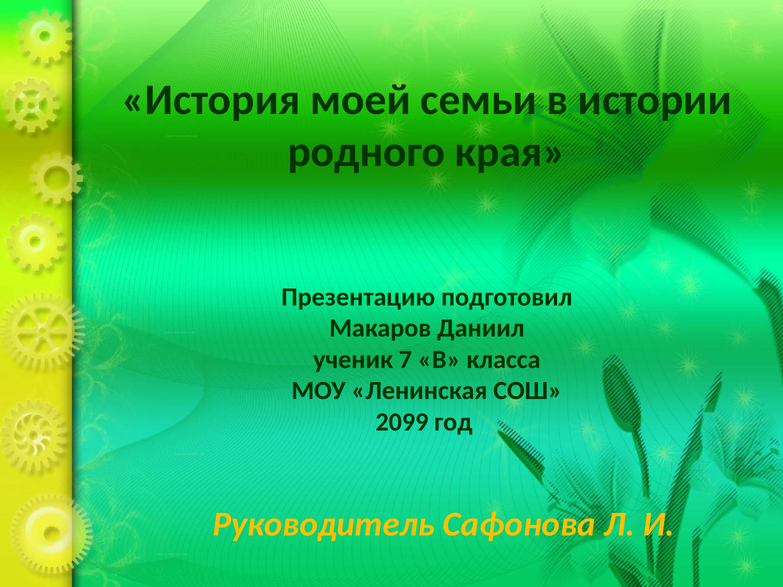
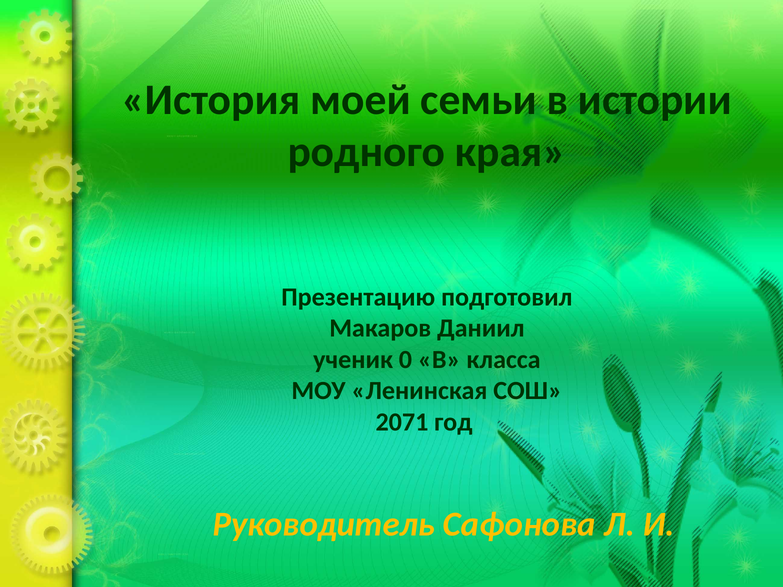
7: 7 -> 0 (405, 360)
2099: 2099 -> 2071 (402, 422)
